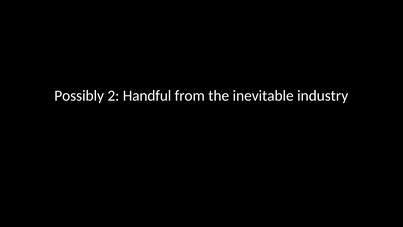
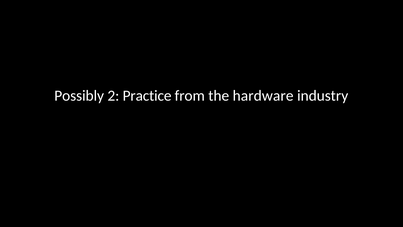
Handful: Handful -> Practice (147, 96)
inevitable: inevitable -> hardware (263, 96)
